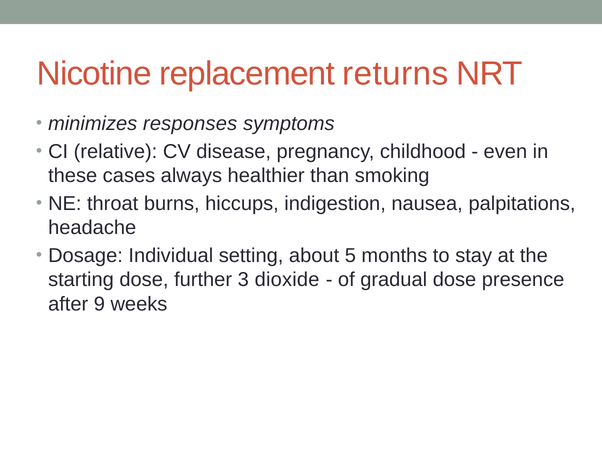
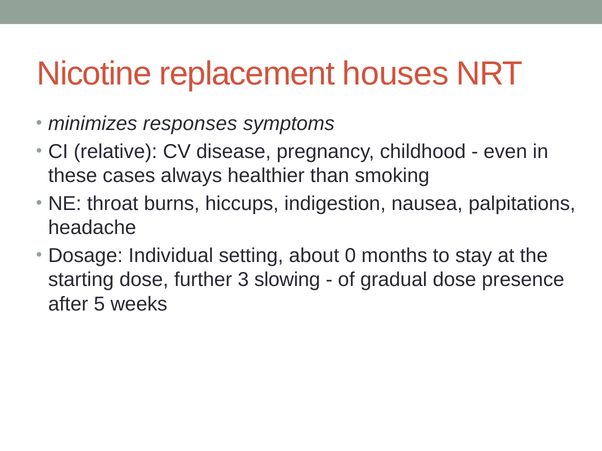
returns: returns -> houses (396, 74)
5: 5 -> 0 (350, 256)
dioxide: dioxide -> slowing (287, 280)
9: 9 -> 5 (99, 304)
